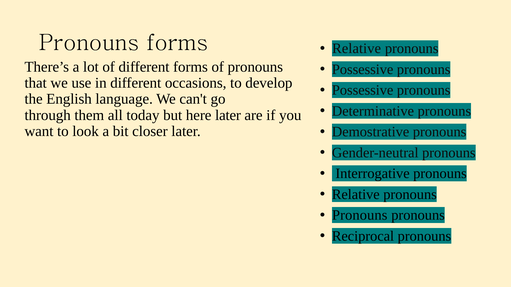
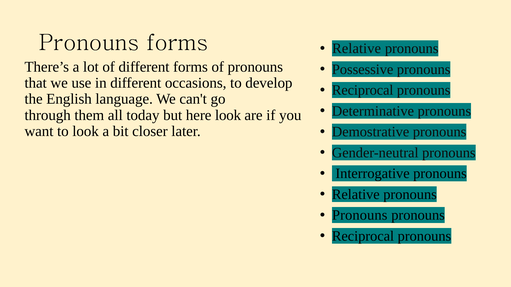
Possessive: Possessive -> Reciprocal (363, 90)
here later: later -> look (228, 115)
